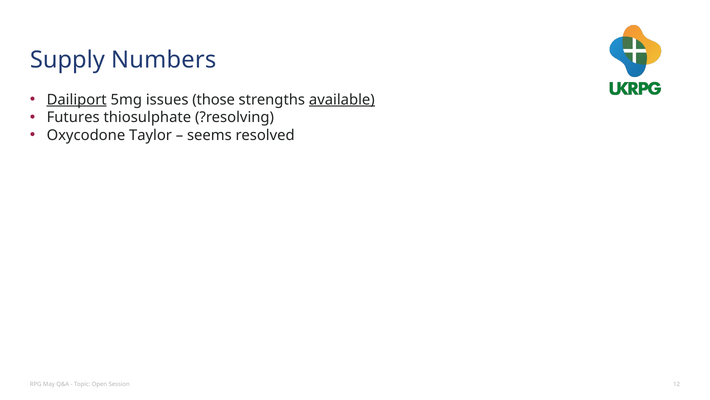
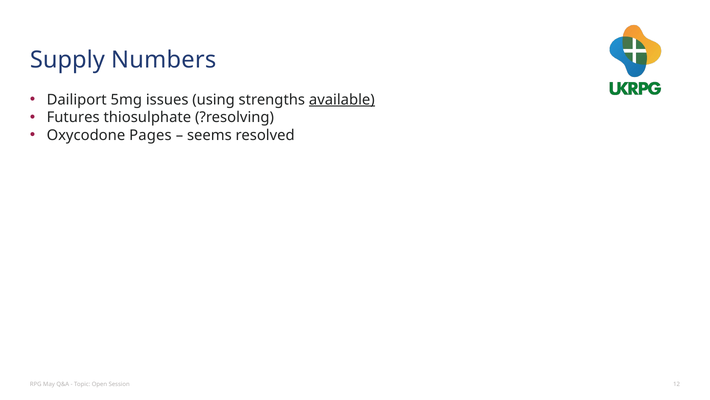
Dailiport underline: present -> none (77, 100)
those: those -> using (214, 100)
Taylor: Taylor -> Pages (150, 135)
